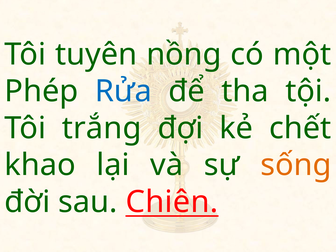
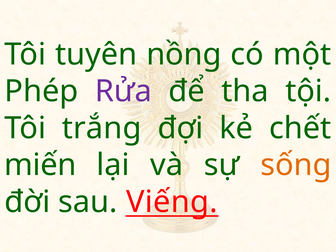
Rửa colour: blue -> purple (123, 91)
khao: khao -> miến (40, 165)
Chiên: Chiên -> Viếng (172, 202)
